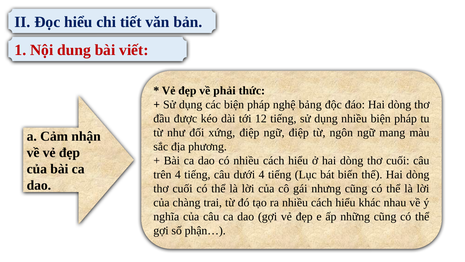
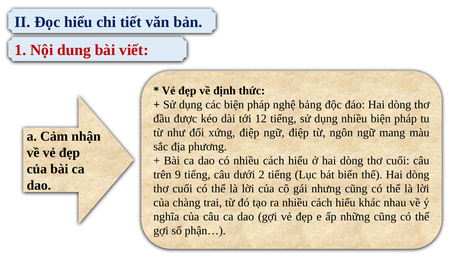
phải: phải -> định (224, 91)
trên 4: 4 -> 9 (178, 174)
dưới 4: 4 -> 2 (262, 174)
